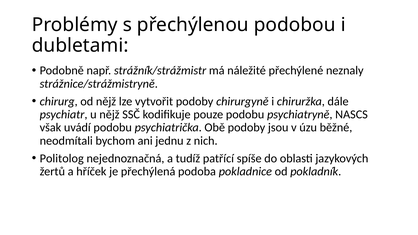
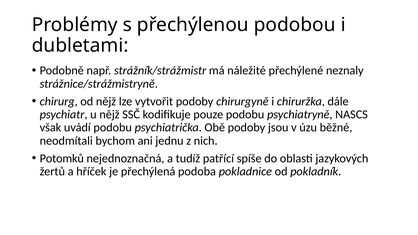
Politolog: Politolog -> Potomků (62, 158)
